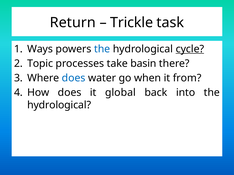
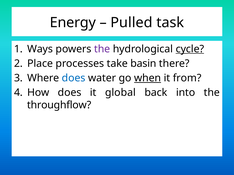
Return: Return -> Energy (73, 23)
Trickle: Trickle -> Pulled (131, 23)
the colour: blue -> purple (102, 49)
Topic: Topic -> Place (40, 64)
when underline: none -> present (148, 78)
hydrological: hydrological -> throughflow (59, 105)
